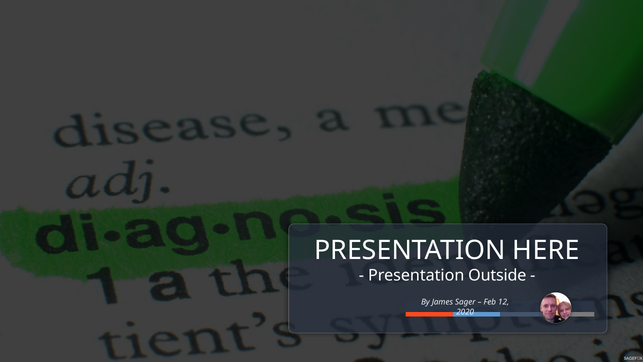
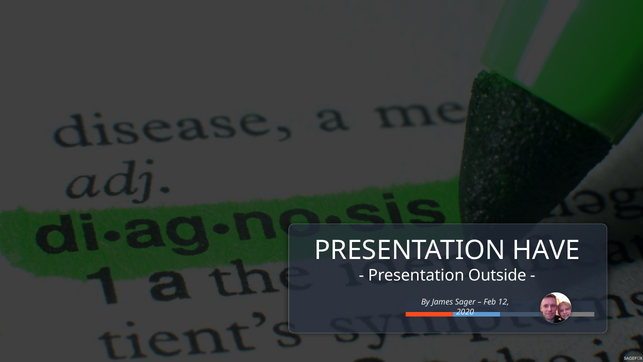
HERE: HERE -> HAVE (546, 250)
